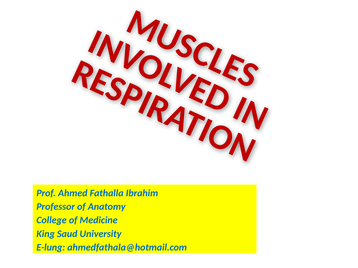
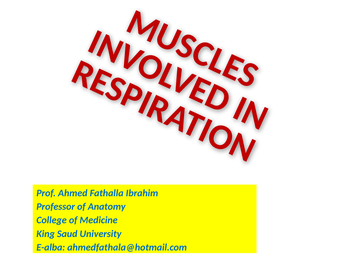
E-lung: E-lung -> E-alba (51, 248)
